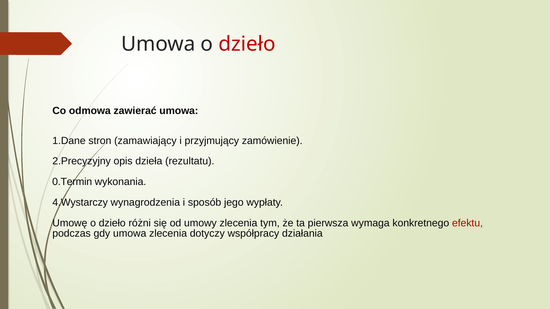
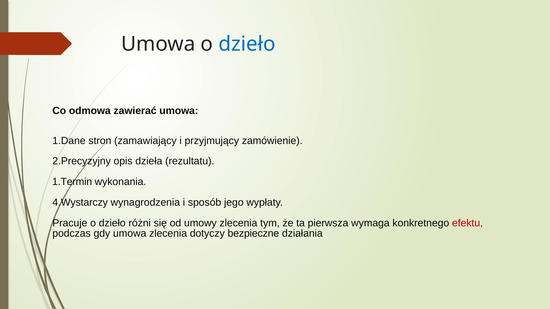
dzieło colour: red -> blue (247, 44)
0.Termin: 0.Termin -> 1.Termin (72, 182)
Umowę: Umowę -> Pracuje (70, 223)
współpracy: współpracy -> bezpieczne (253, 234)
